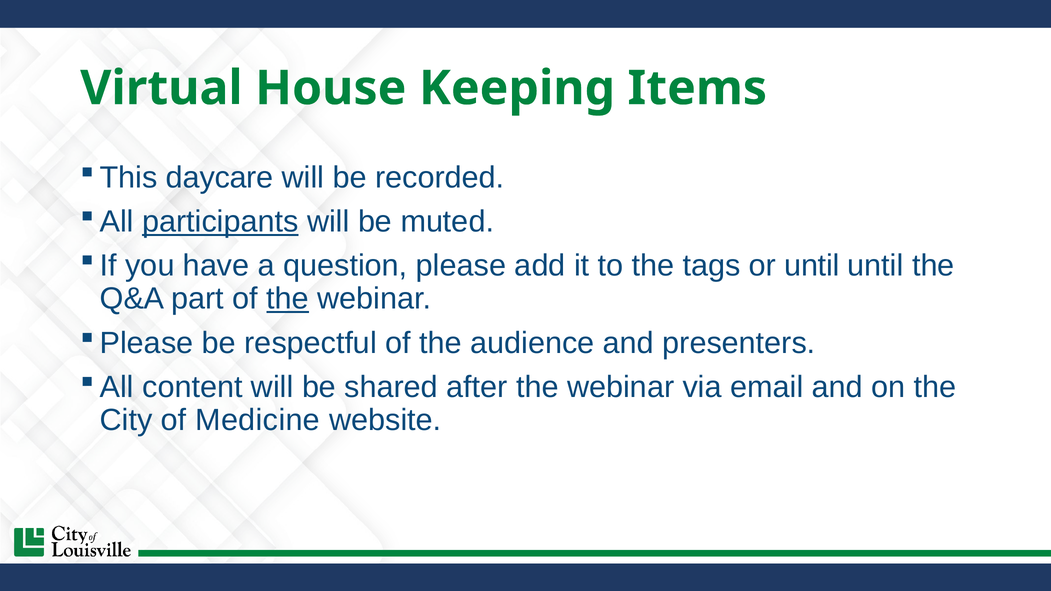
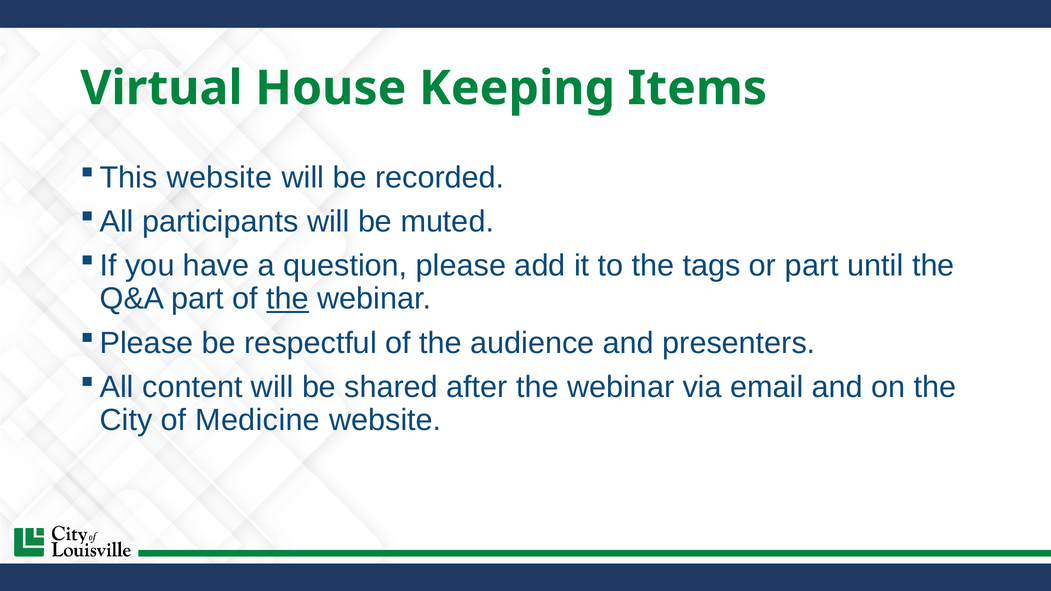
daycare: daycare -> website (219, 178)
participants underline: present -> none (220, 222)
or until: until -> part (812, 266)
